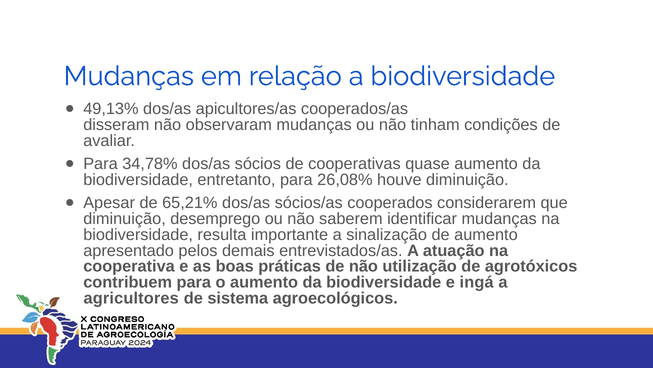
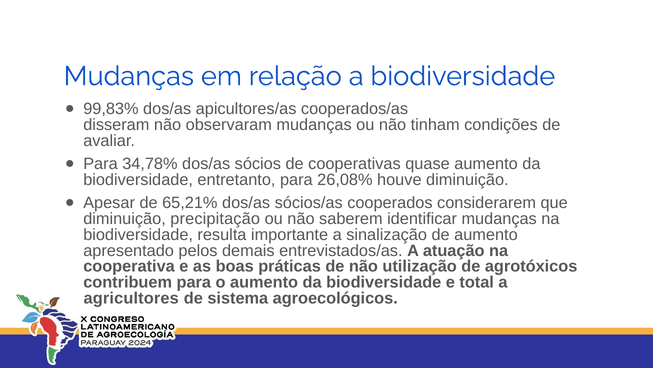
49,13%: 49,13% -> 99,83% (111, 109)
desemprego: desemprego -> precipitação (215, 218)
ingá: ingá -> total (477, 282)
